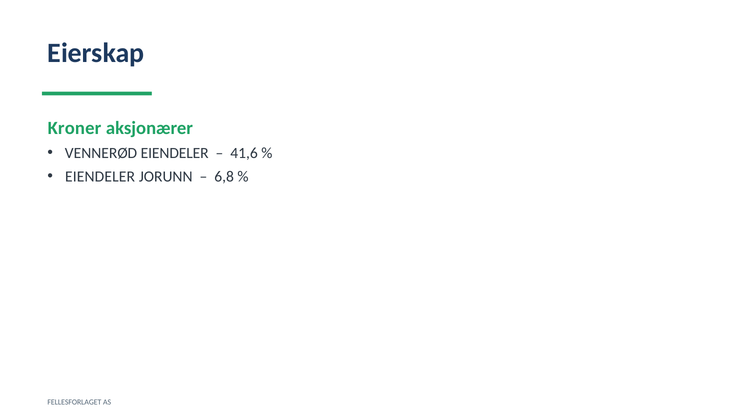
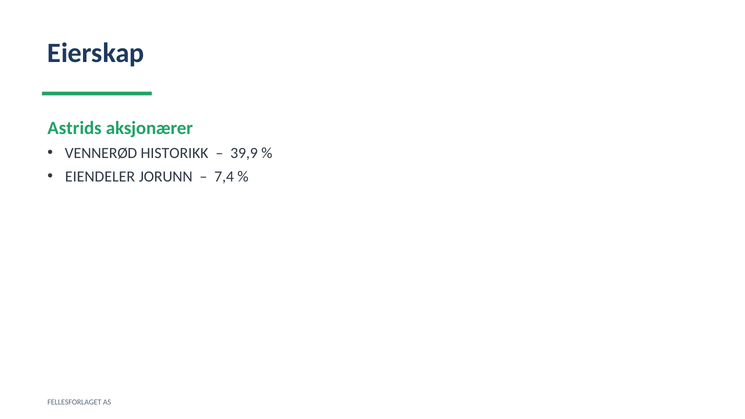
Kroner: Kroner -> Astrids (75, 128)
VENNERØD EIENDELER: EIENDELER -> HISTORIKK (175, 153)
41,6: 41,6 -> 39,9 (244, 153)
6,8: 6,8 -> 7,4 (224, 176)
